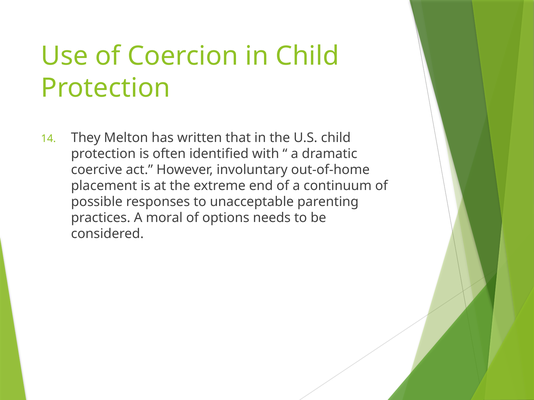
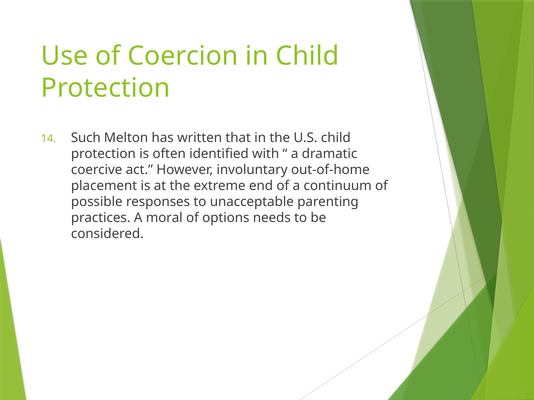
They: They -> Such (86, 138)
